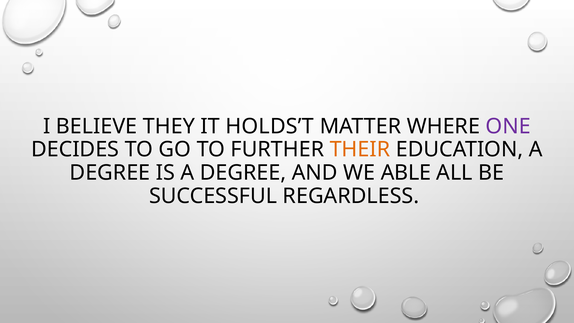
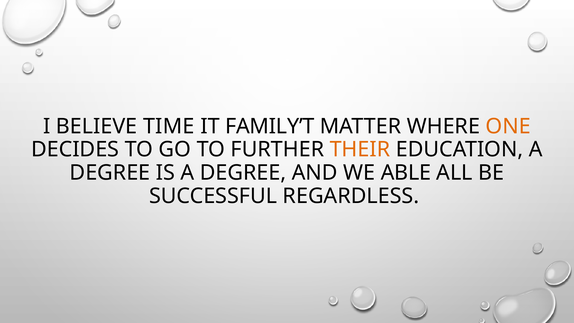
THEY: THEY -> TIME (169, 126)
HOLDS’T: HOLDS’T -> FAMILY’T (270, 126)
ONE colour: purple -> orange (508, 126)
